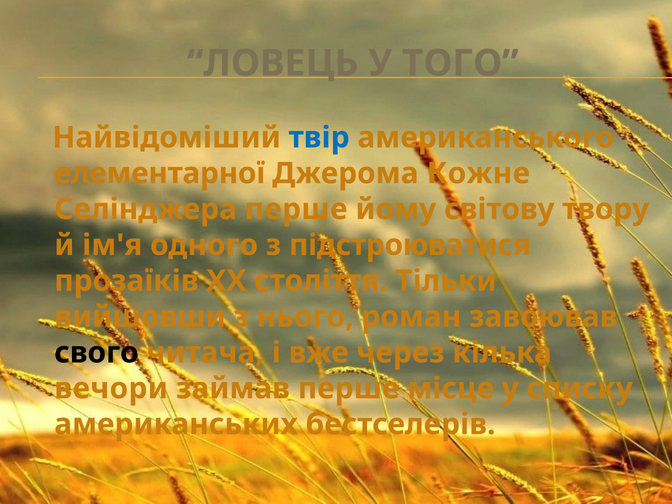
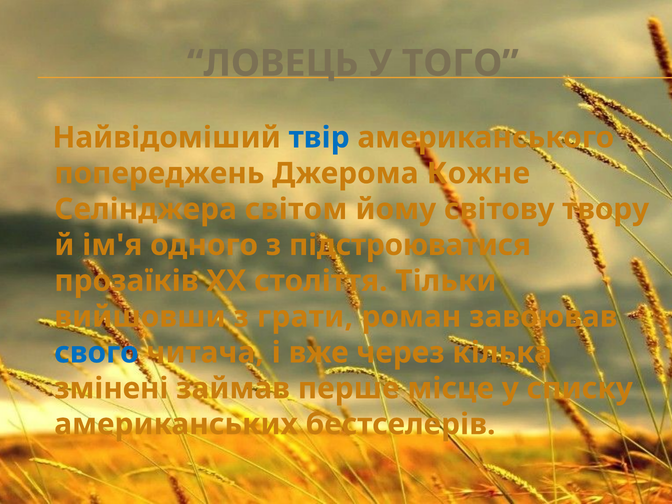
елементарної: елементарної -> попереджень (159, 173)
Селінджера перше: перше -> світом (296, 209)
нього: нього -> грати (305, 317)
свого colour: black -> blue (96, 353)
вечори: вечори -> змінені (111, 388)
